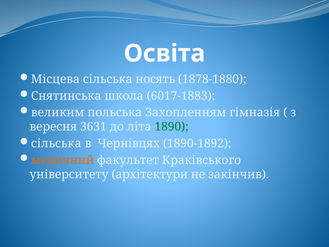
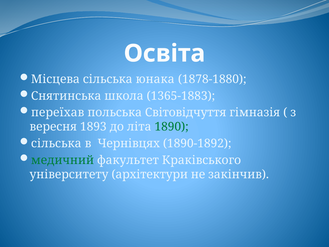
носять: носять -> юнака (155, 79)
6017-1883: 6017-1883 -> 1365-1883 (181, 96)
великим: великим -> переїхав (58, 112)
Захопленням: Захопленням -> Світовідчуття (186, 112)
3631: 3631 -> 1893 (93, 127)
медичний colour: orange -> green (62, 160)
